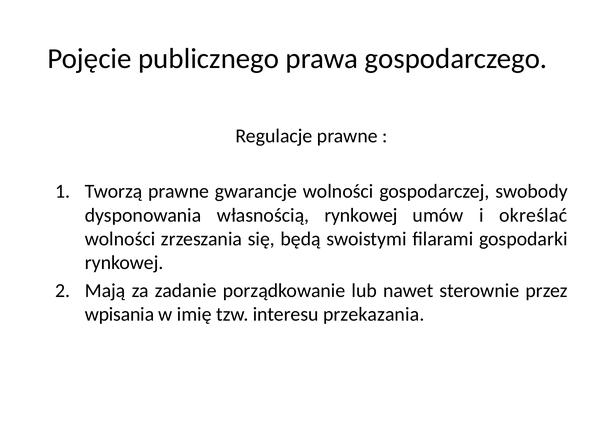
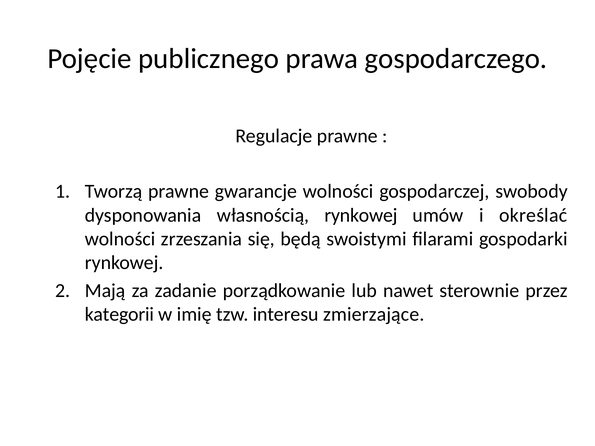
wpisania: wpisania -> kategorii (119, 314)
przekazania: przekazania -> zmierzające (374, 314)
